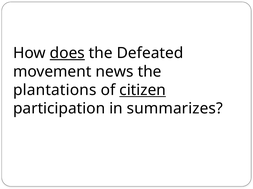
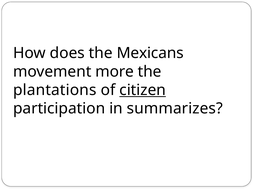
does underline: present -> none (67, 53)
Defeated: Defeated -> Mexicans (150, 53)
news: news -> more (115, 72)
